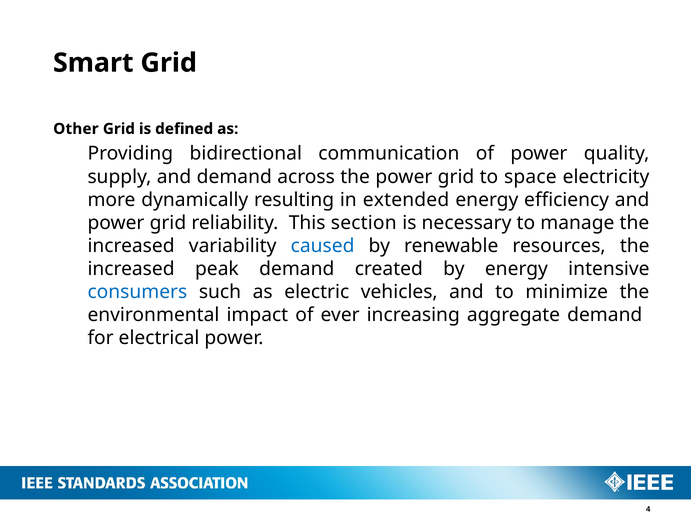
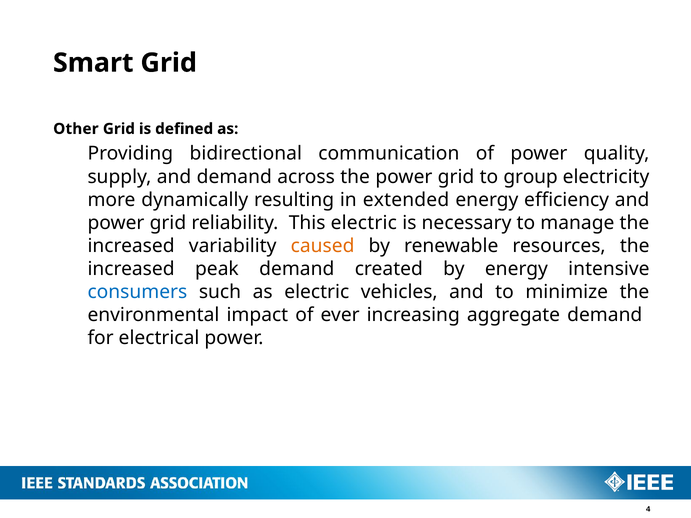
space: space -> group (531, 177)
This section: section -> electric (364, 223)
caused colour: blue -> orange (323, 246)
